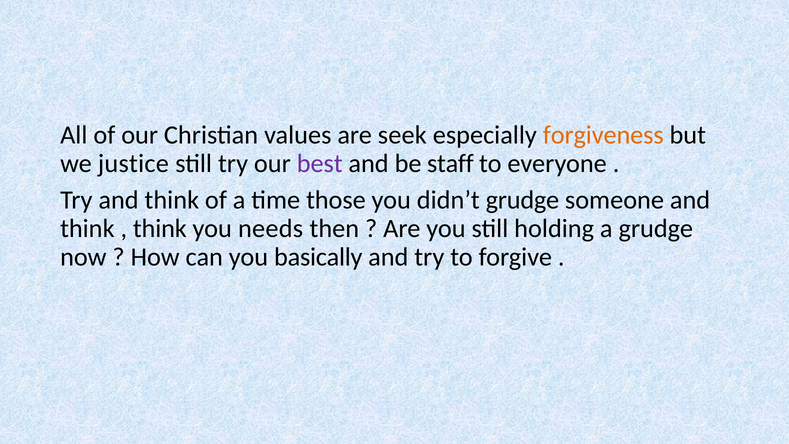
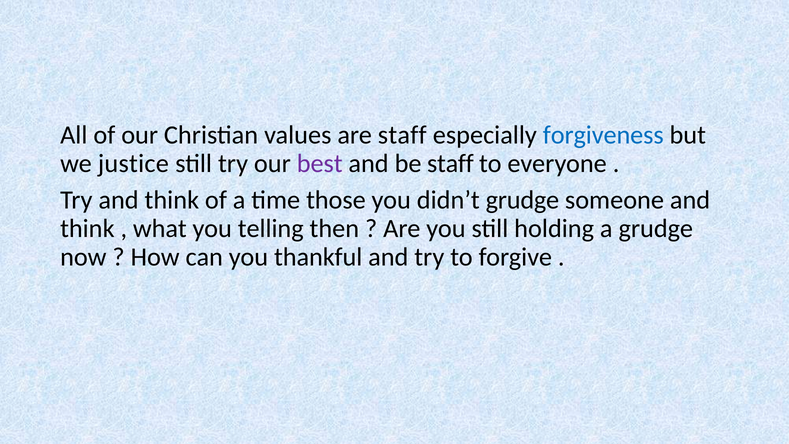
are seek: seek -> staff (402, 135)
forgiveness colour: orange -> blue (603, 135)
think: think -> what (160, 229)
needs: needs -> telling (271, 229)
basically: basically -> thankful (318, 257)
